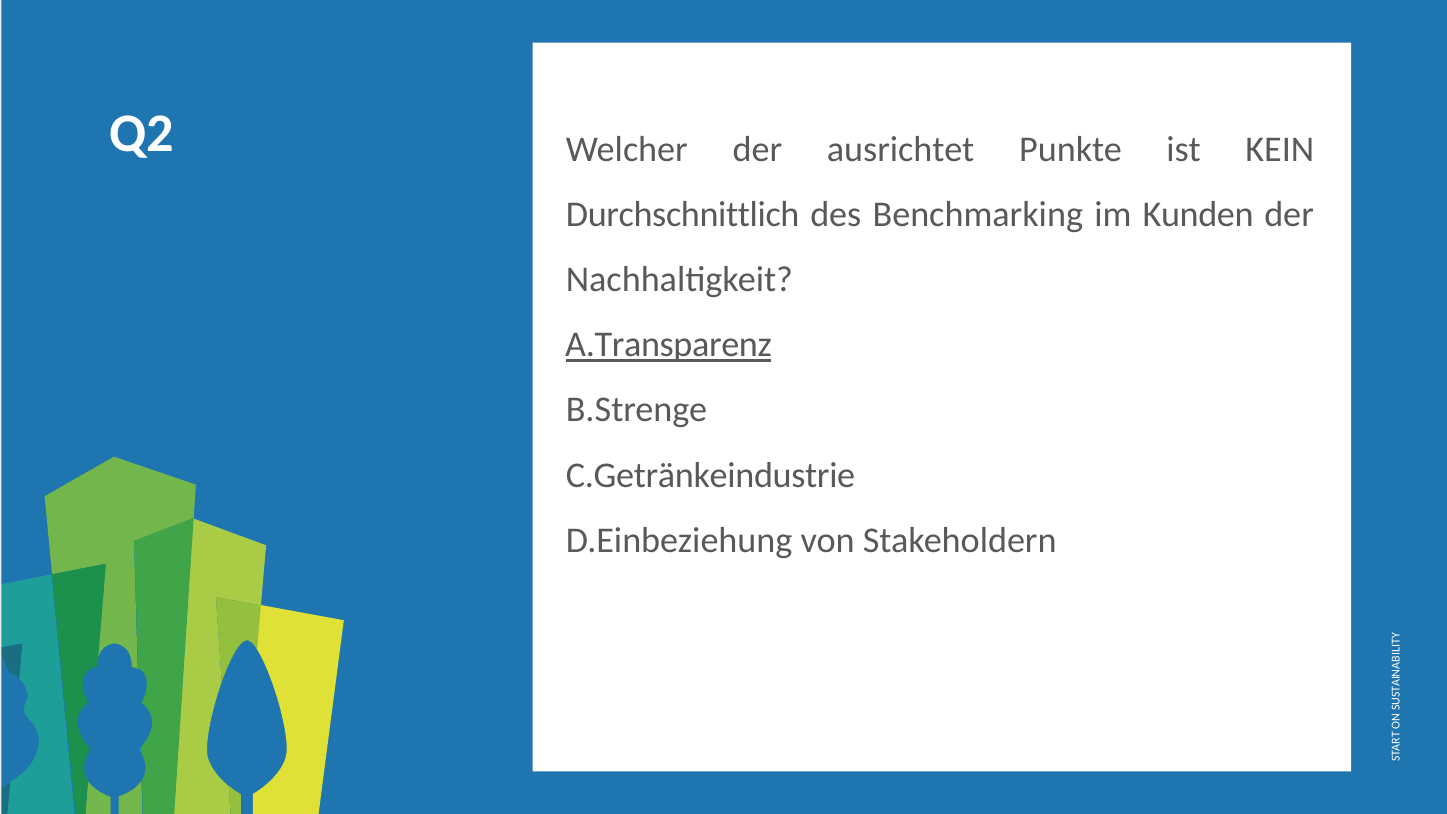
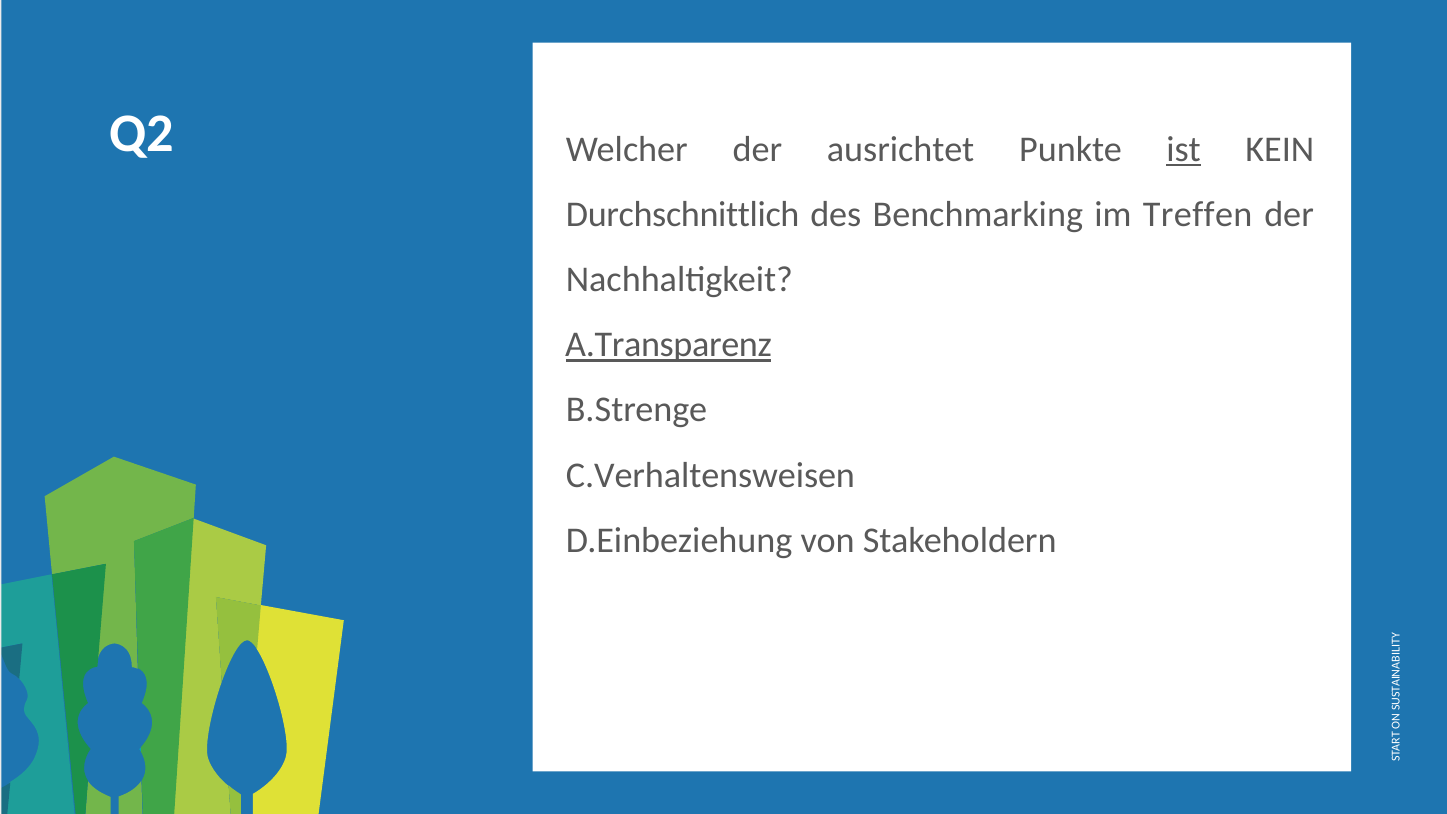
ist underline: none -> present (1184, 150)
Kunden: Kunden -> Treffen (1198, 215)
C.Getränkeindustrie: C.Getränkeindustrie -> C.Verhaltensweisen (710, 475)
